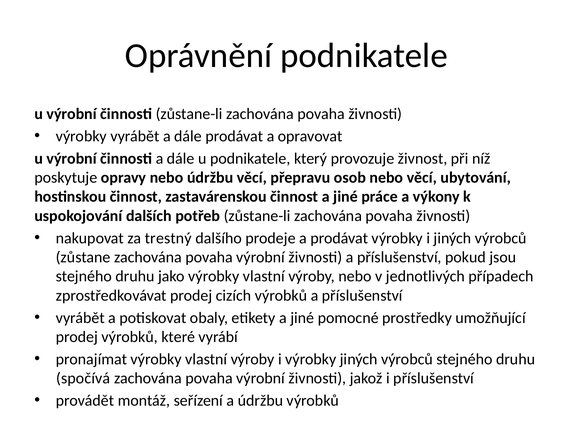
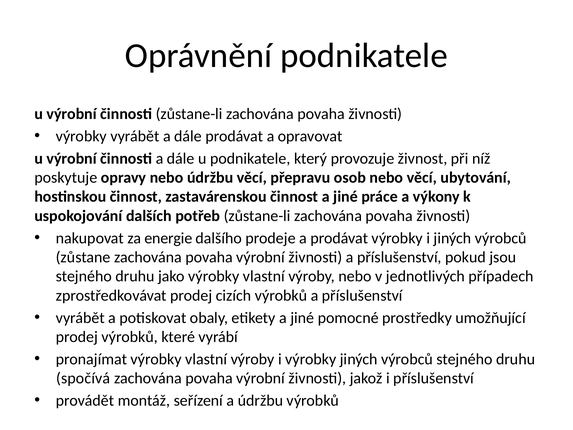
trestný: trestný -> energie (168, 238)
